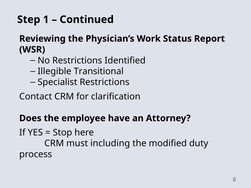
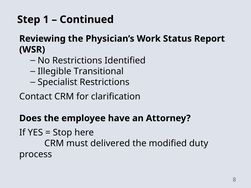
including: including -> delivered (110, 144)
